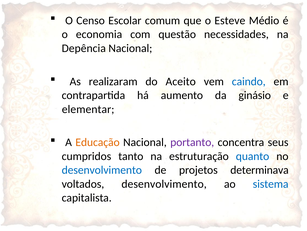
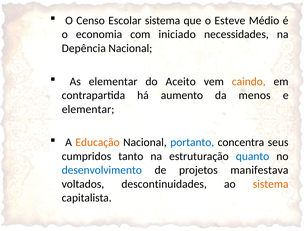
Escolar comum: comum -> sistema (163, 20)
questão: questão -> iniciado (177, 34)
As realizaram: realizaram -> elementar (113, 81)
caindo colour: blue -> orange (249, 81)
ginásio: ginásio -> menos (255, 95)
portanto colour: purple -> blue (192, 142)
determinava: determinava -> manifestava (259, 170)
voltados desenvolvimento: desenvolvimento -> descontinuidades (164, 183)
sistema colour: blue -> orange (271, 183)
